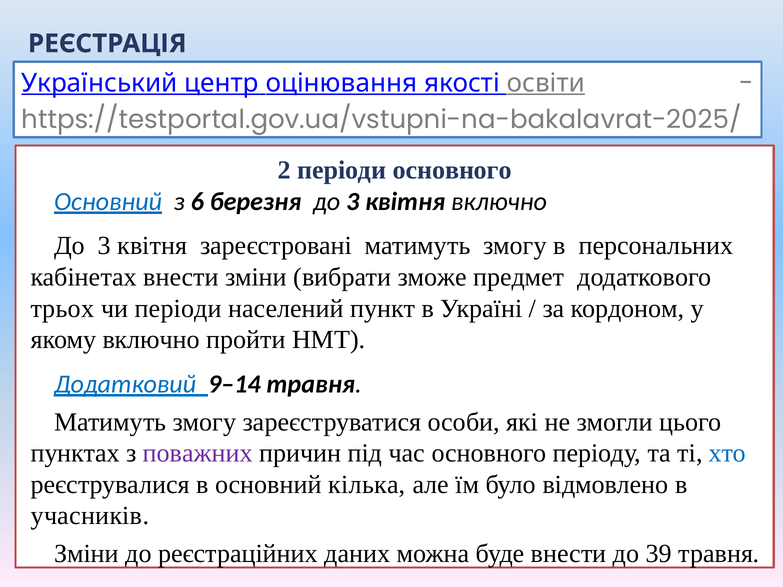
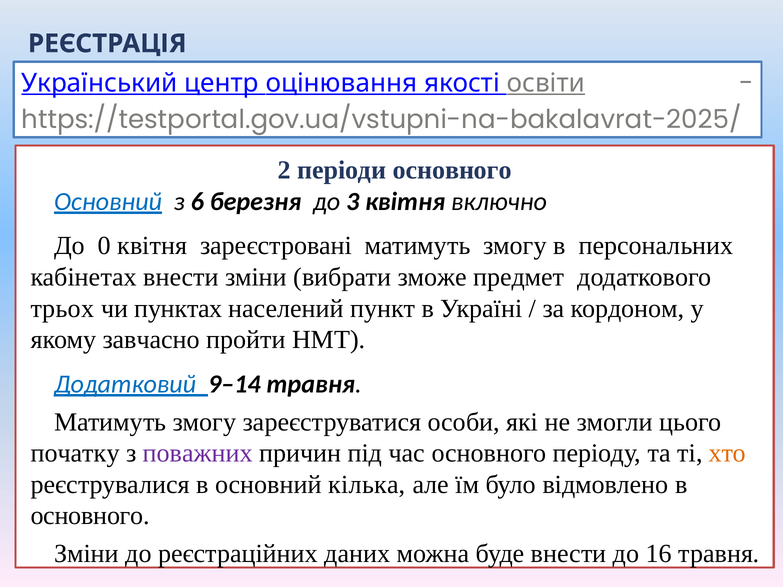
3: 3 -> 0 (104, 246)
чи періоди: періоди -> пунктах (178, 309)
якому включно: включно -> завчасно (151, 340)
пунктах: пунктах -> початку (75, 453)
хто colour: blue -> orange (727, 453)
учасників: учасників -> основного (90, 516)
39: 39 -> 16 (659, 554)
